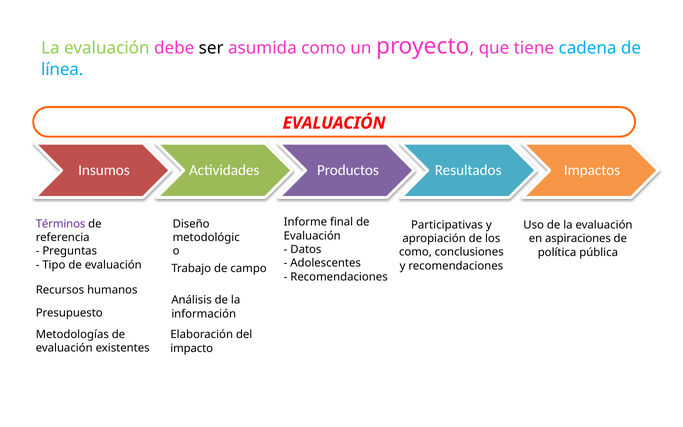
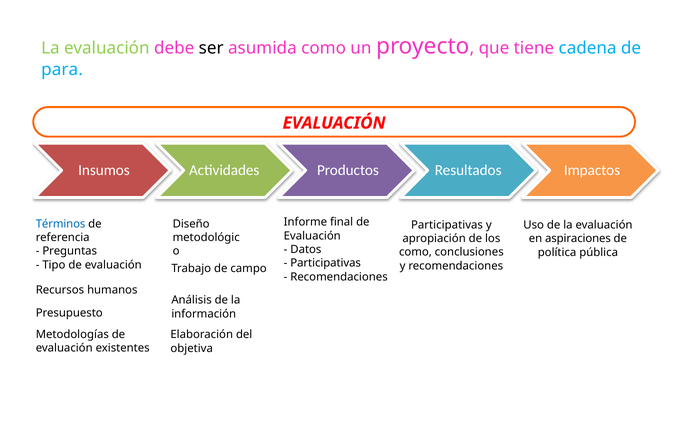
línea: línea -> para (62, 70)
Términos colour: purple -> blue (61, 224)
Adolescentes: Adolescentes -> Participativas (326, 263)
impacto: impacto -> objetiva (192, 348)
